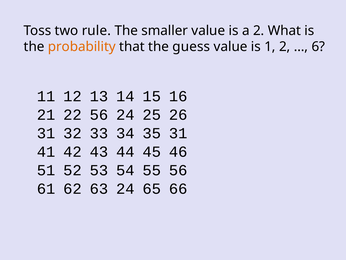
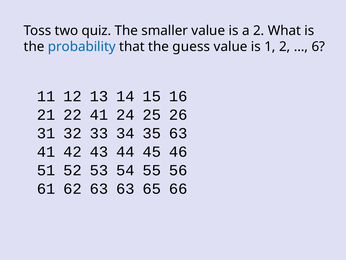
rule: rule -> quiz (96, 31)
probability colour: orange -> blue (82, 47)
22 56: 56 -> 41 (99, 115)
35 31: 31 -> 63 (178, 133)
63 24: 24 -> 63 (125, 188)
